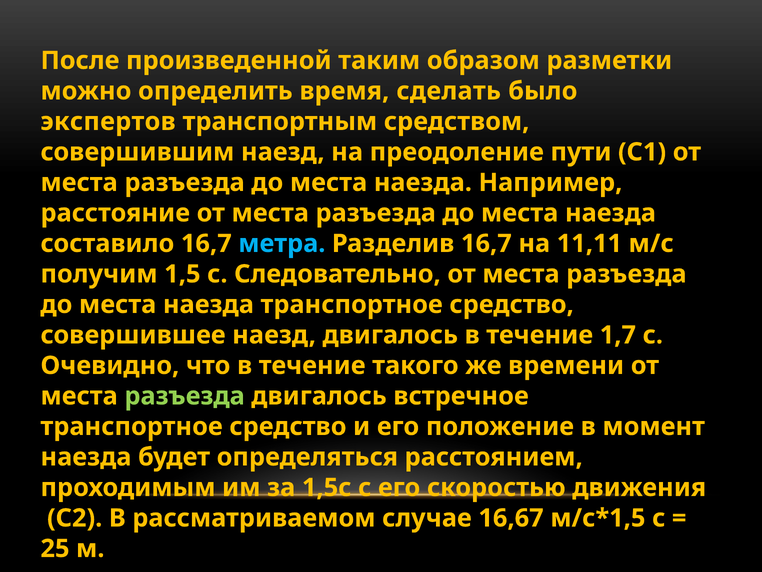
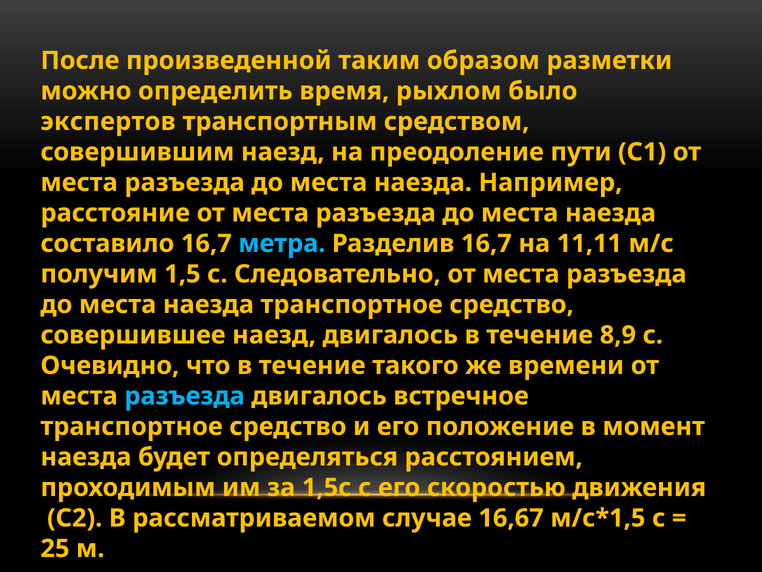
сделать: сделать -> рыхлом (449, 91)
1,7: 1,7 -> 8,9 (618, 335)
разъезда colour: light green -> light blue (185, 396)
